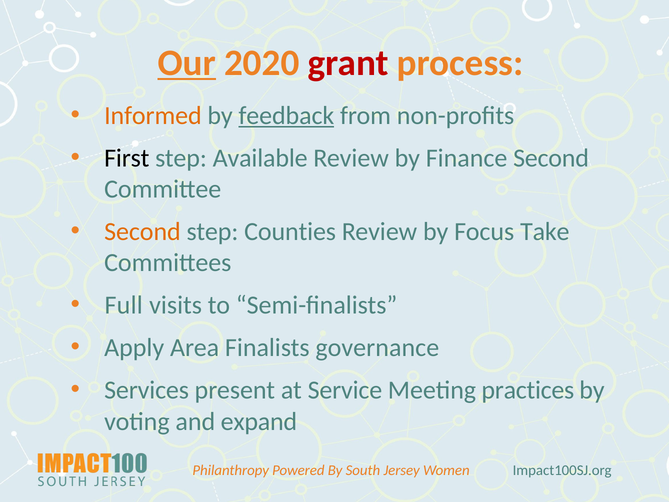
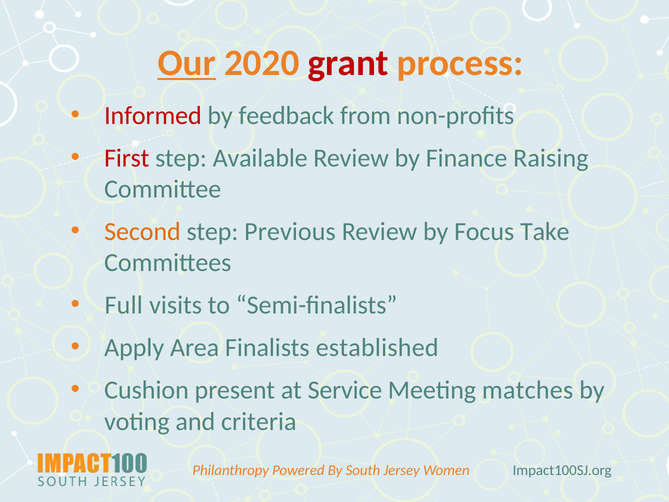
Informed colour: orange -> red (153, 115)
feedback underline: present -> none (286, 115)
First colour: black -> red (127, 158)
Finance Second: Second -> Raising (551, 158)
Counties: Counties -> Previous (290, 232)
governance: governance -> established (377, 348)
Services: Services -> Cushion (146, 390)
practices: practices -> matches (528, 390)
expand: expand -> criteria (259, 421)
